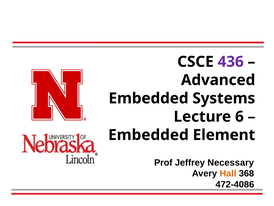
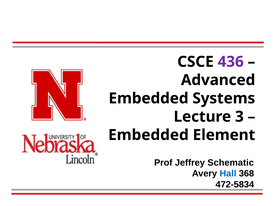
6: 6 -> 3 (239, 116)
Necessary: Necessary -> Schematic (231, 162)
Hall colour: orange -> blue (228, 173)
472-4086: 472-4086 -> 472-5834 (235, 184)
